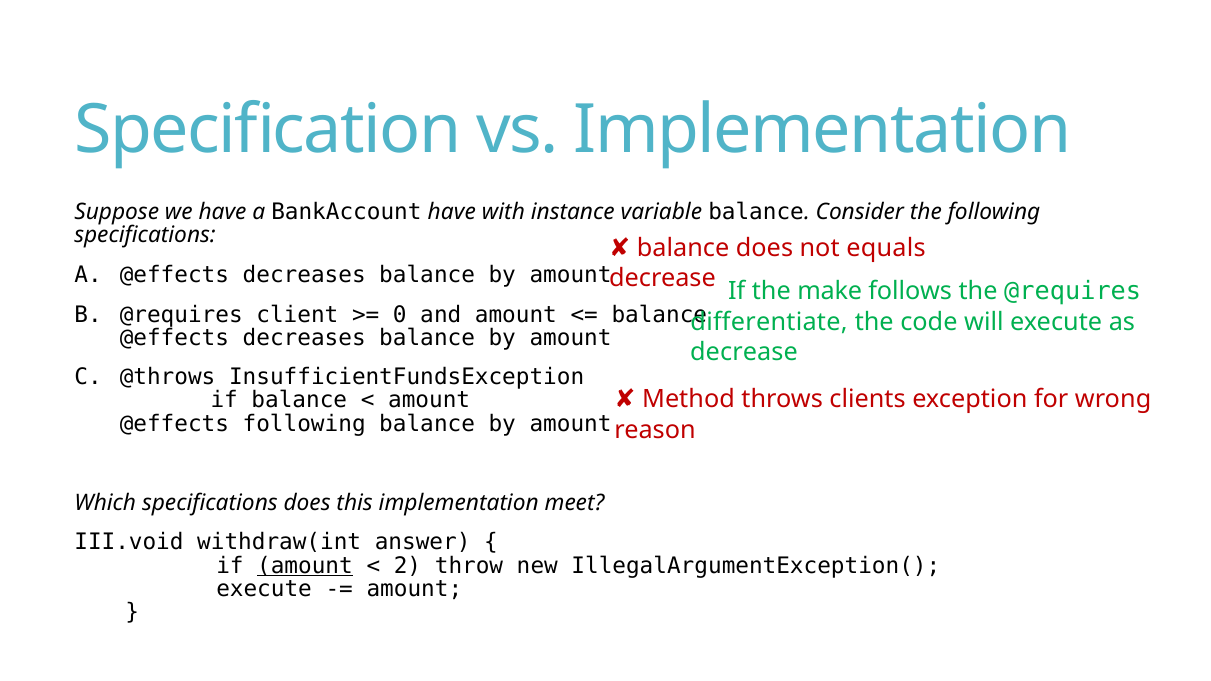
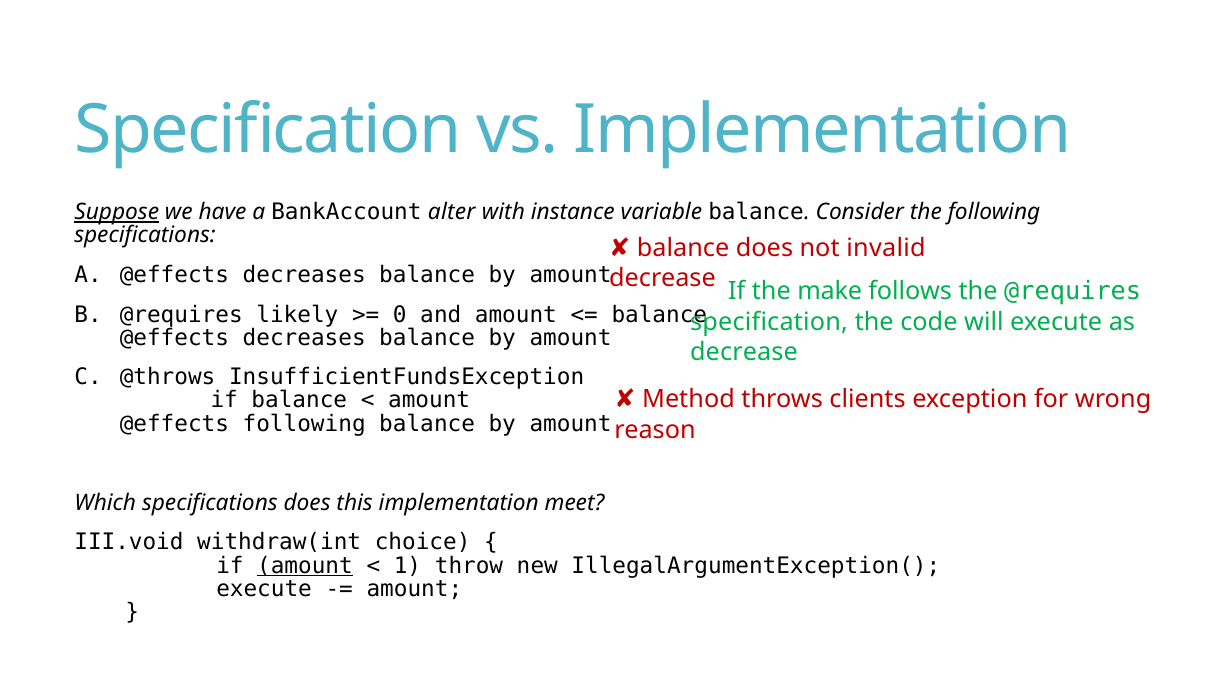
Suppose underline: none -> present (117, 212)
BankAccount have: have -> alter (452, 212)
equals: equals -> invalid (886, 248)
client: client -> likely (297, 315)
differentiate: differentiate -> specification (769, 322)
answer: answer -> choice (423, 542)
2: 2 -> 1 (407, 566)
